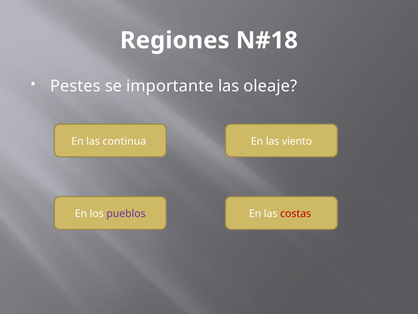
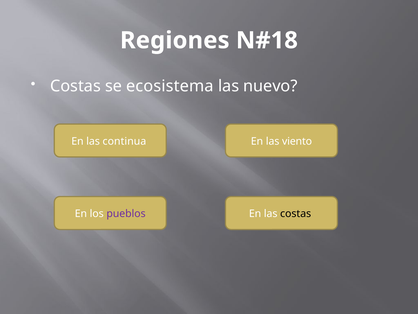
Pestes: Pestes -> Costas (76, 86)
importante: importante -> ecosistema (170, 86)
oleaje: oleaje -> nuevo (270, 86)
costas colour: red -> black (296, 213)
